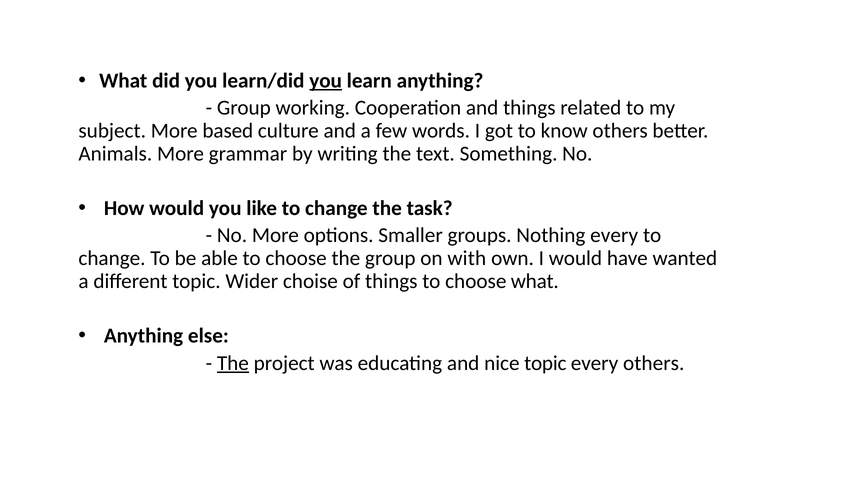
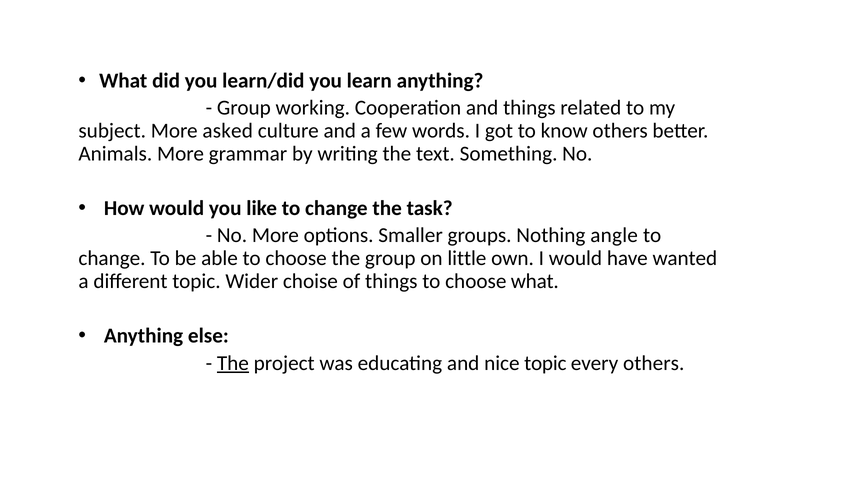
you underline: present -> none (326, 81)
based: based -> asked (228, 131)
Nothing every: every -> angle (614, 235)
with: with -> little (467, 258)
